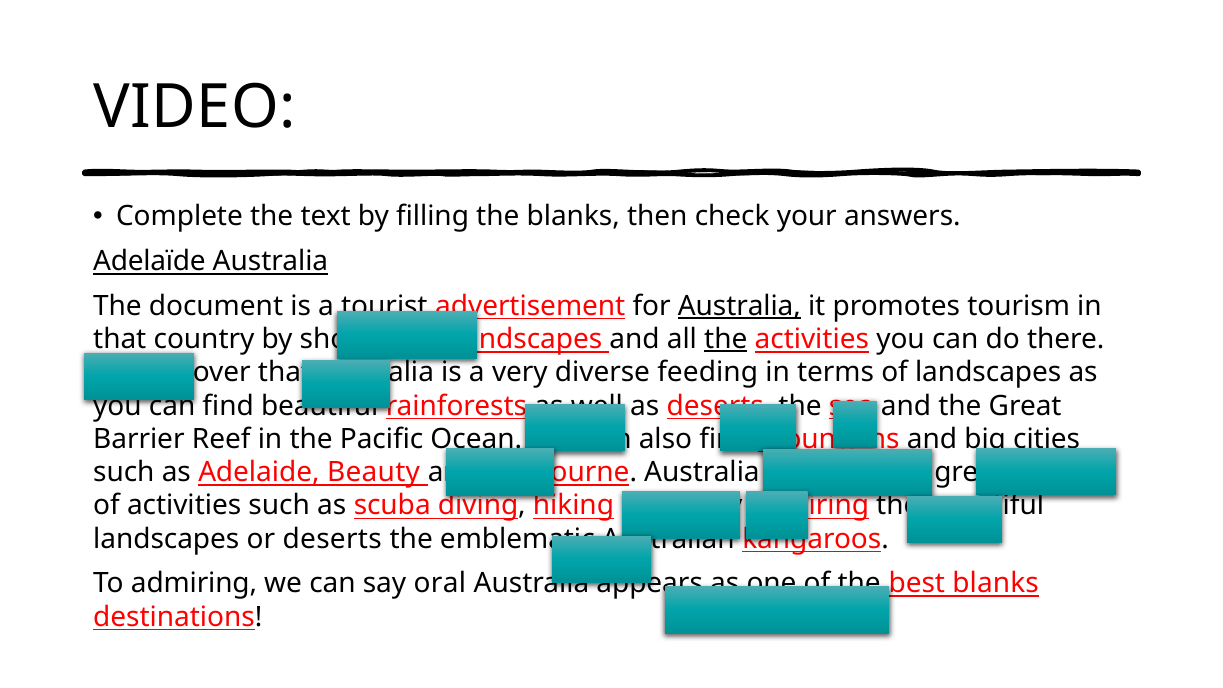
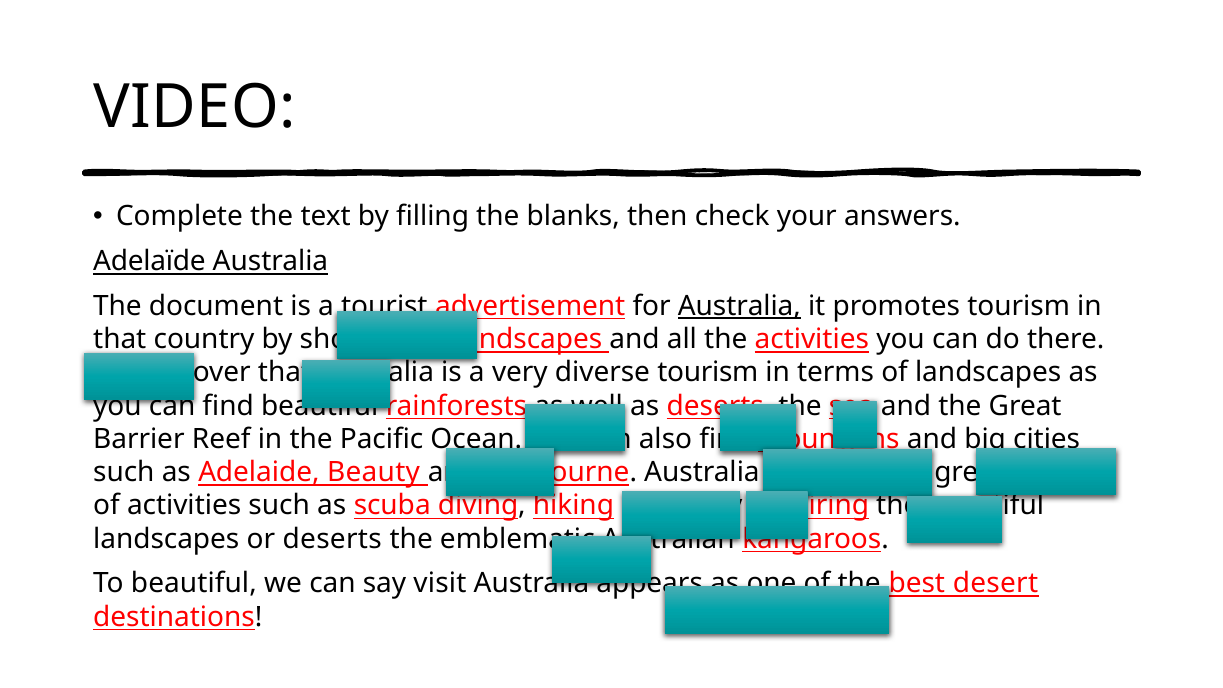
the underline: present -> none (726, 339)
diverse feeding: feeding -> tourism (708, 372)
To admiring: admiring -> beautiful (194, 583)
oral: oral -> visit (440, 583)
blanks: blanks -> desert (995, 583)
